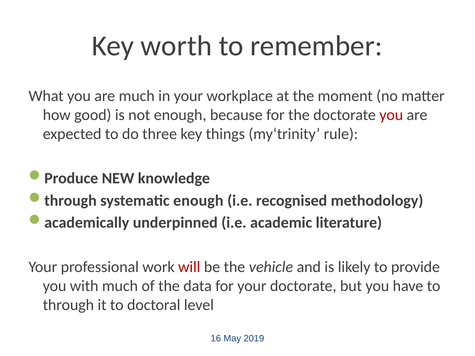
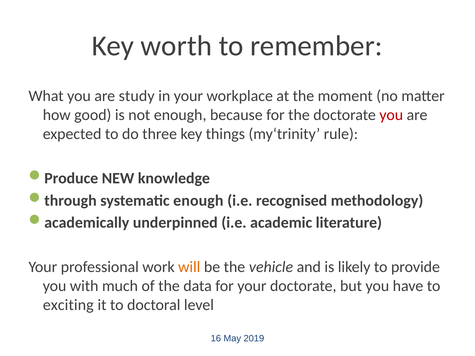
are much: much -> study (137, 96)
will colour: red -> orange (189, 267)
through: through -> exciting (68, 305)
